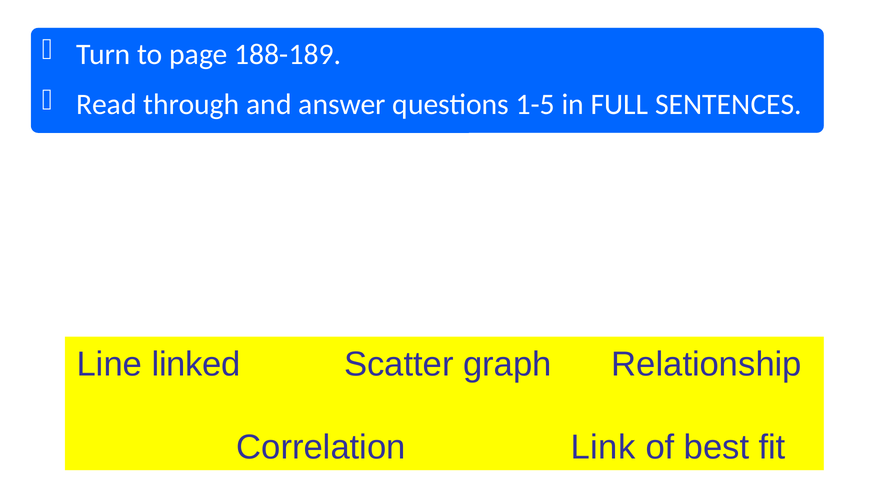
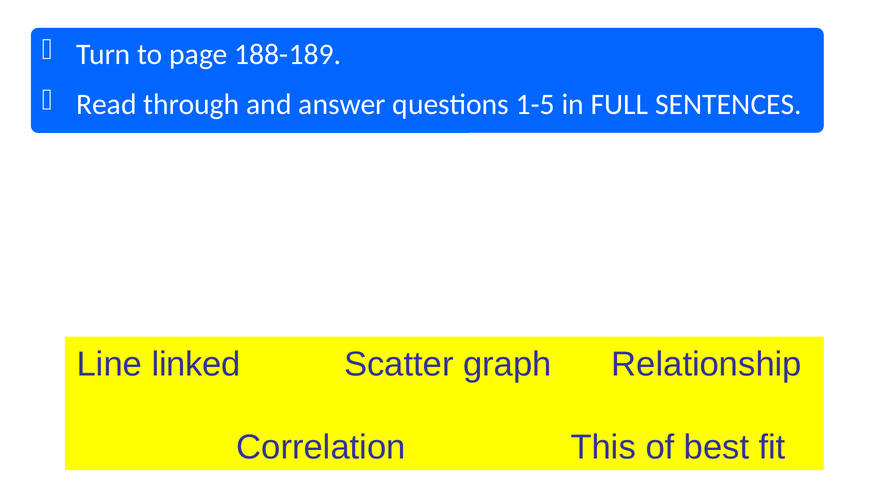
Link: Link -> This (603, 448)
